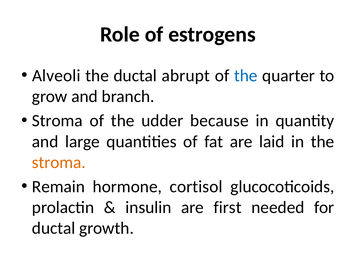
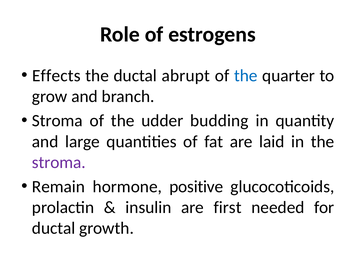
Alveoli: Alveoli -> Effects (56, 76)
because: because -> budding (219, 121)
stroma colour: orange -> purple (59, 162)
cortisol: cortisol -> positive (196, 187)
